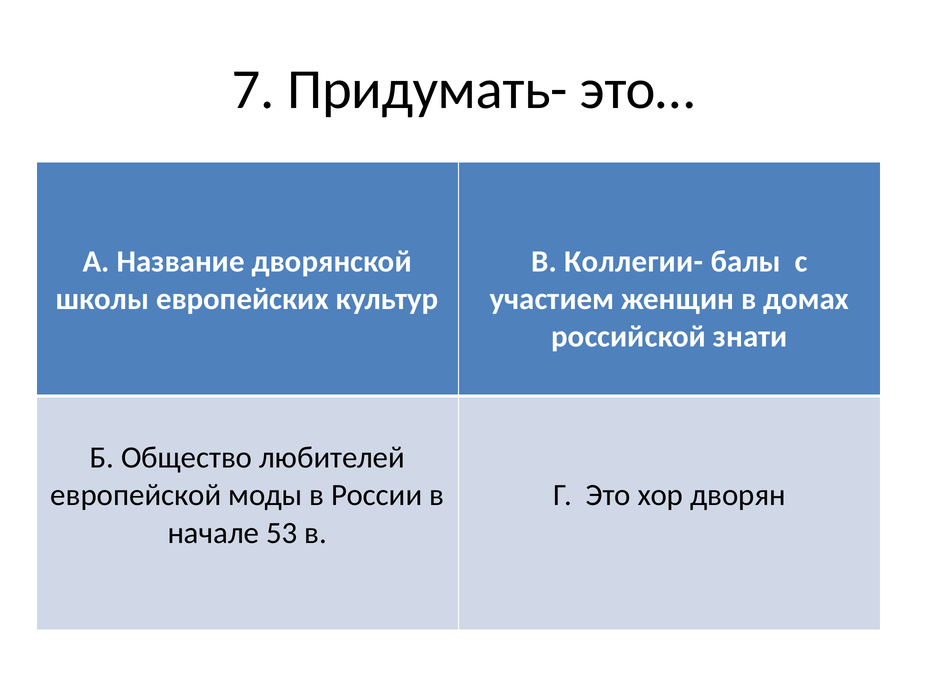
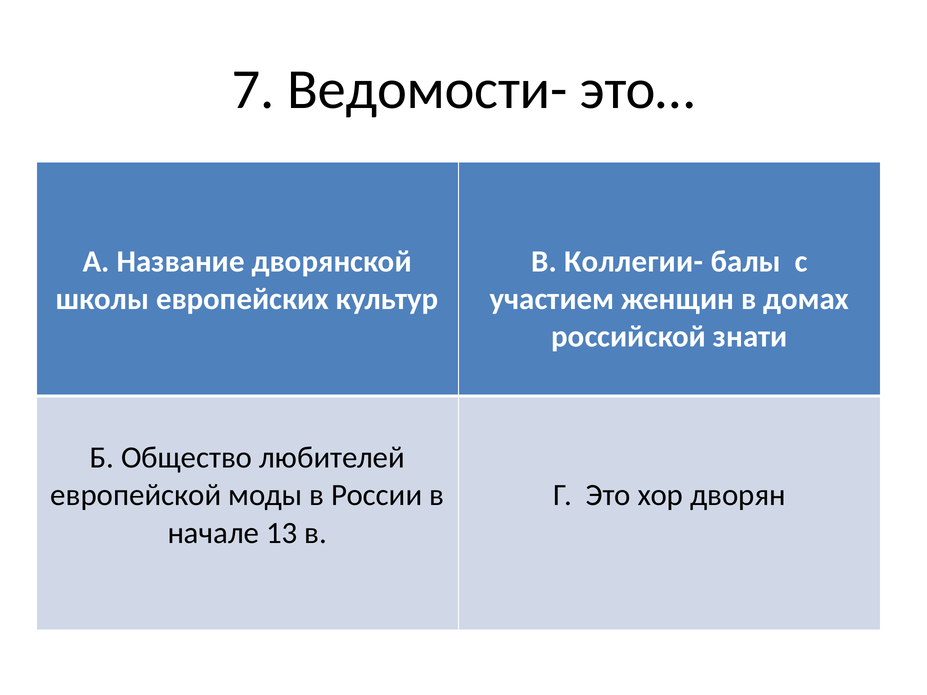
Придумать-: Придумать- -> Ведомости- (427, 90)
53: 53 -> 13 (282, 533)
